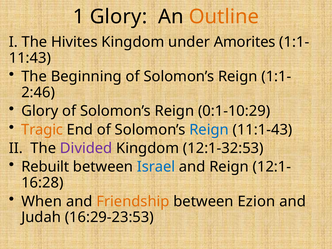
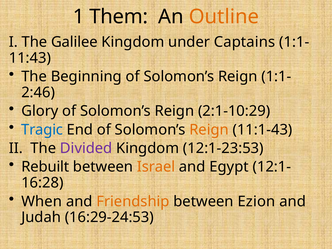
1 Glory: Glory -> Them (119, 17)
Hivites: Hivites -> Galilee (74, 42)
Amorites: Amorites -> Captains (245, 42)
0:1-10:29: 0:1-10:29 -> 2:1-10:29 (234, 111)
Tragic colour: orange -> blue (42, 130)
Reign colour: blue -> orange (209, 130)
12:1-32:53: 12:1-32:53 -> 12:1-23:53 (223, 148)
Israel colour: blue -> orange (156, 167)
and Reign: Reign -> Egypt (229, 167)
16:29-23:53: 16:29-23:53 -> 16:29-24:53 (109, 217)
